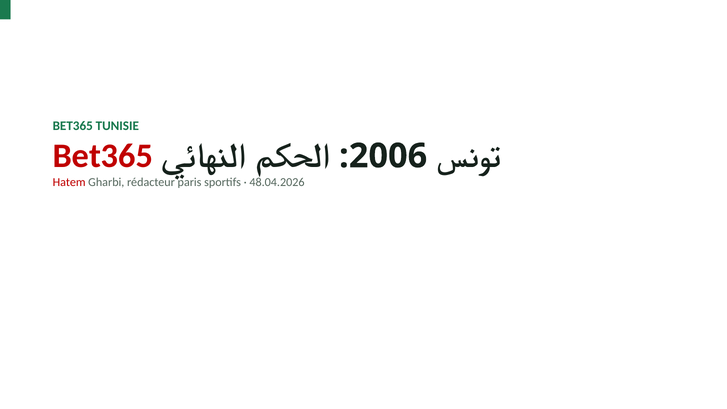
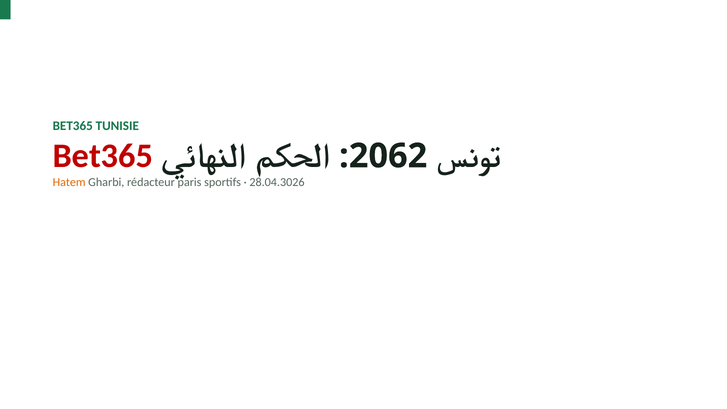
2006: 2006 -> 2062 (388, 156)
Hatem colour: red -> orange (69, 182)
48.04.2026: 48.04.2026 -> 28.04.3026 (277, 182)
